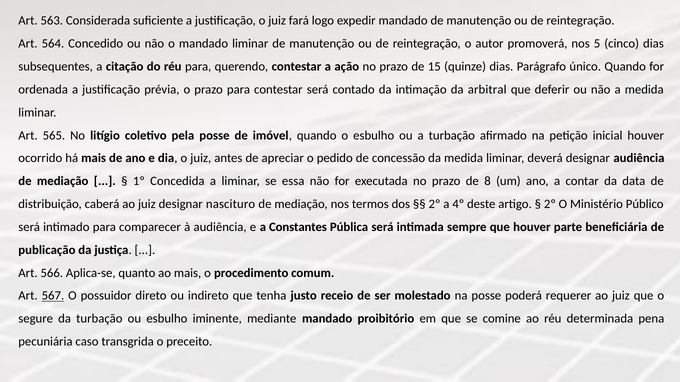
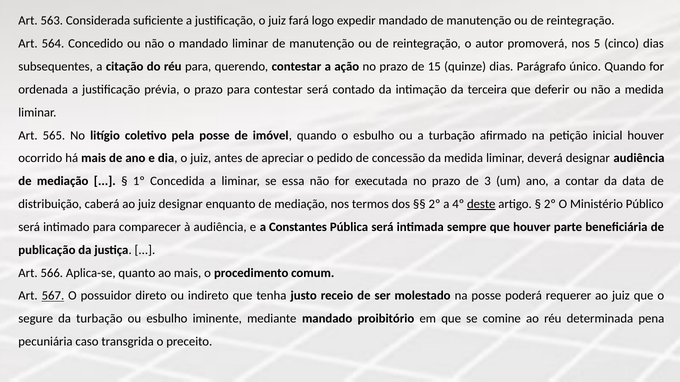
arbitral: arbitral -> terceira (487, 90)
8: 8 -> 3 (487, 181)
nascituro: nascituro -> enquanto (231, 204)
deste underline: none -> present (481, 204)
